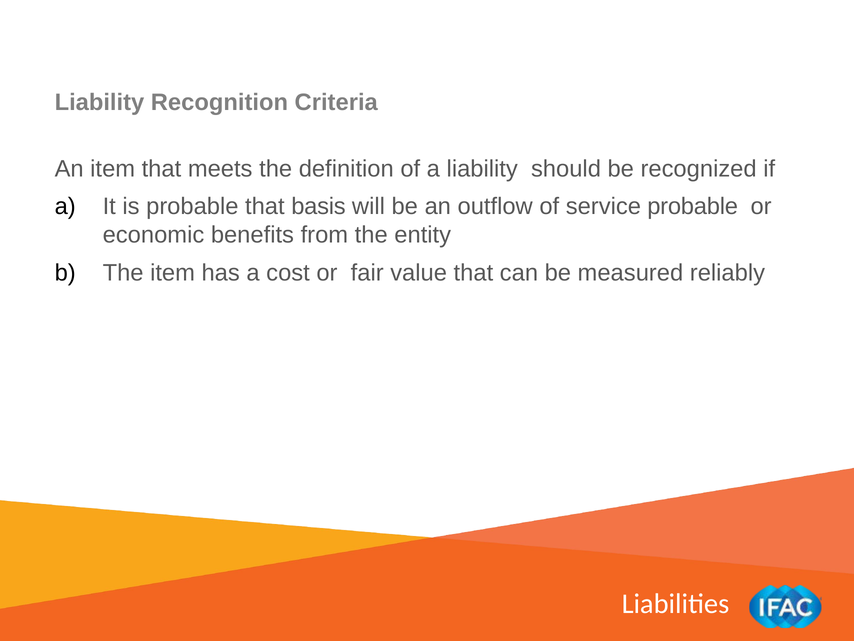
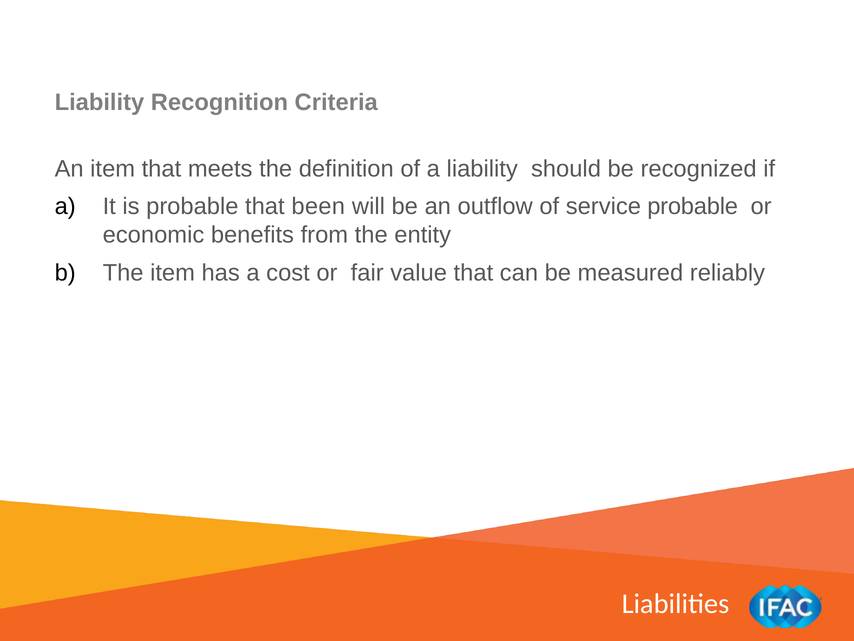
basis: basis -> been (318, 206)
